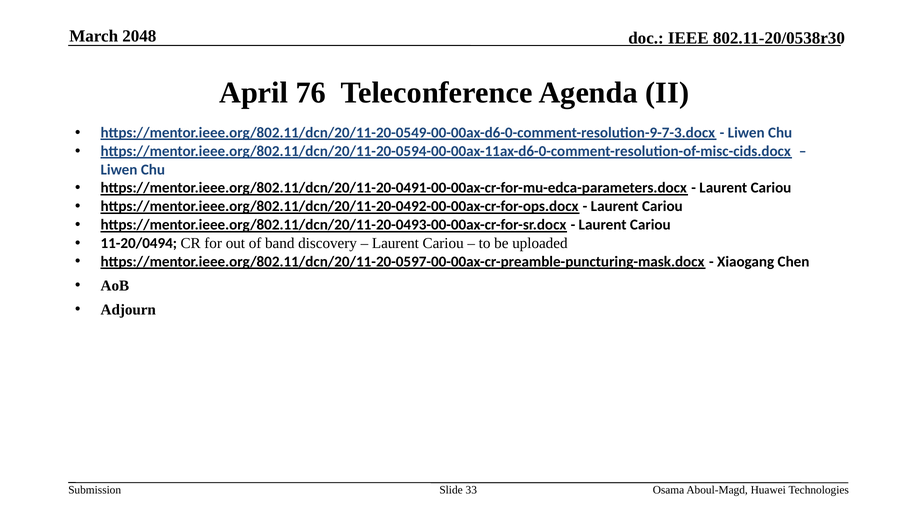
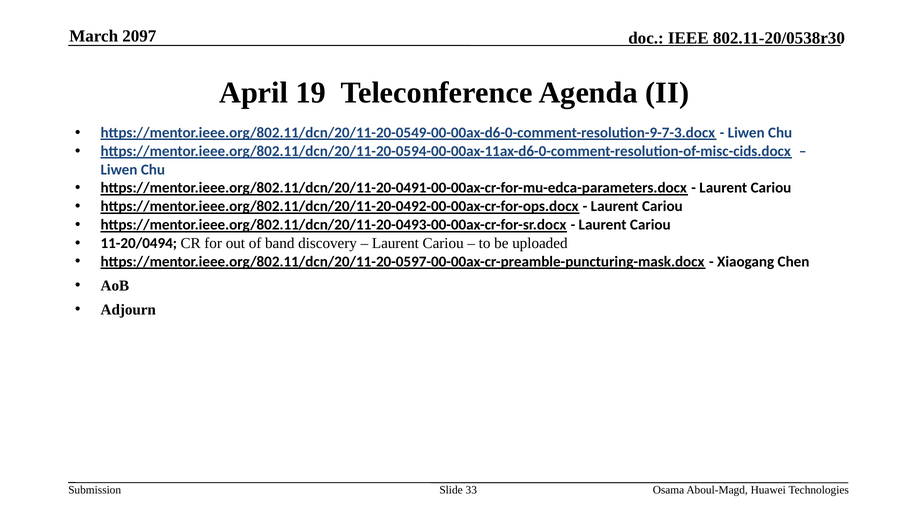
2048: 2048 -> 2097 (139, 36)
76: 76 -> 19 (311, 93)
